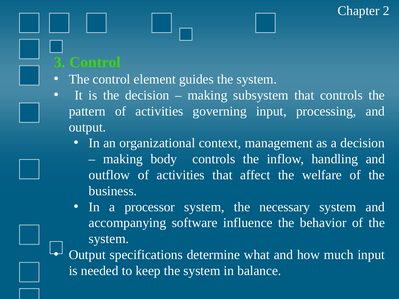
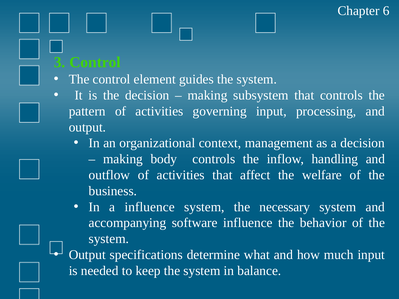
2: 2 -> 6 (386, 11)
a processor: processor -> influence (150, 207)
